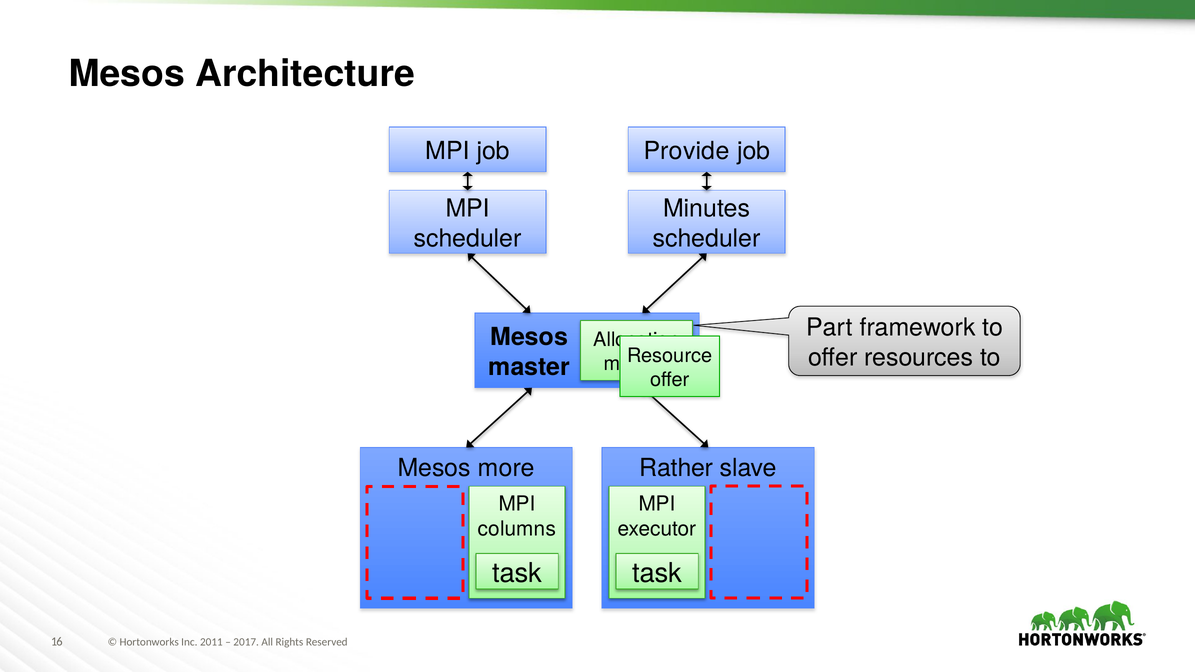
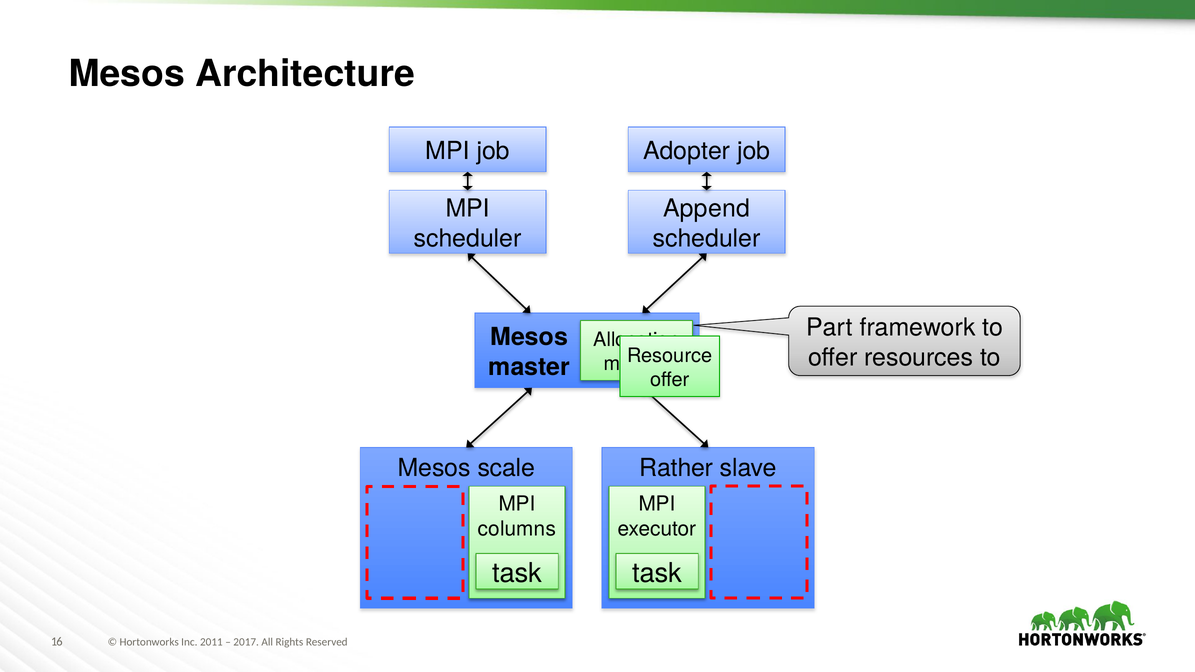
Provide: Provide -> Adopter (687, 151)
Minutes: Minutes -> Append (707, 209)
more: more -> scale (506, 468)
